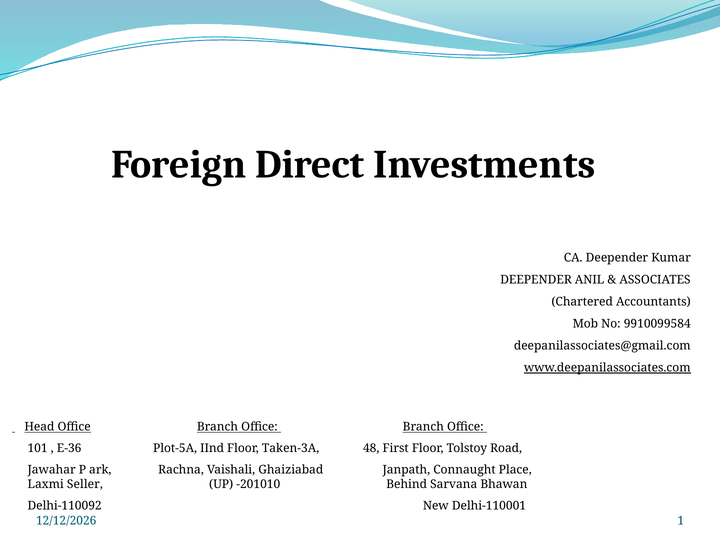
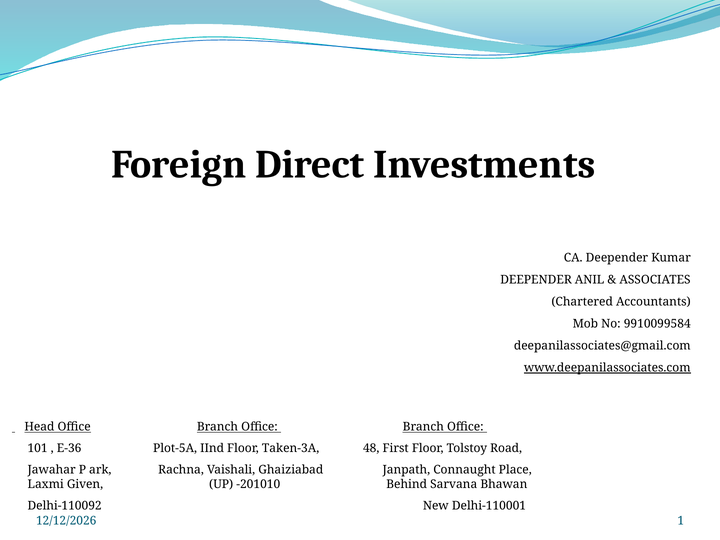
Seller: Seller -> Given (85, 484)
